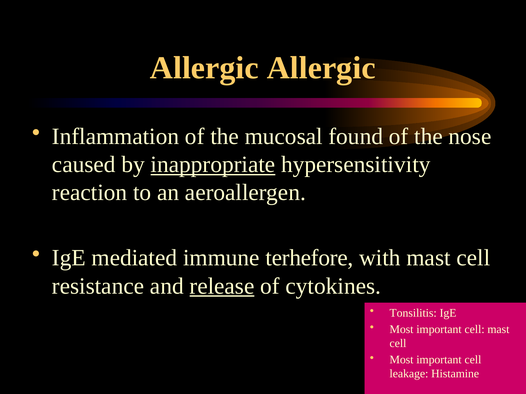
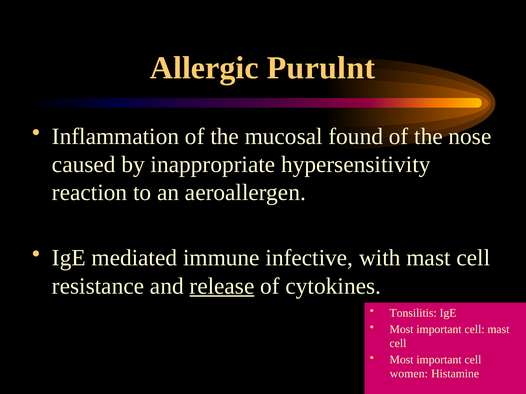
Allergic Allergic: Allergic -> Purulnt (321, 68)
inappropriate underline: present -> none (213, 165)
terhefore: terhefore -> infective (309, 258)
leakage: leakage -> women (409, 374)
